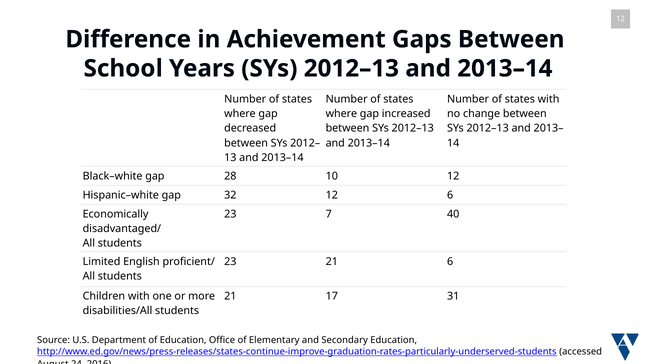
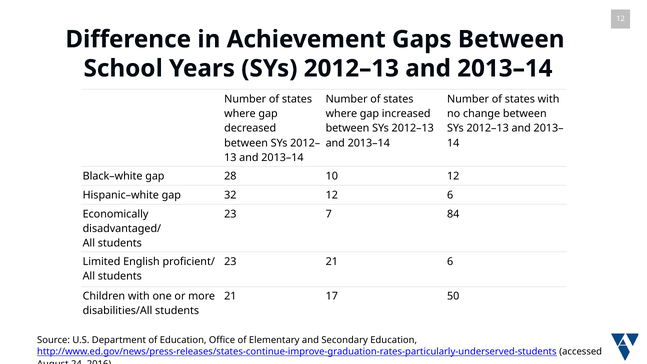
40: 40 -> 84 (453, 214)
31: 31 -> 50 (453, 296)
